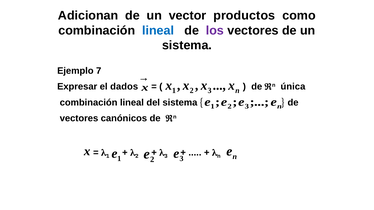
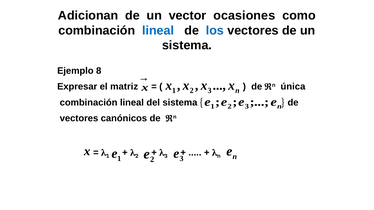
productos: productos -> ocasiones (244, 16)
los colour: purple -> blue (215, 30)
7: 7 -> 8 (99, 71)
dados: dados -> matriz (124, 87)
